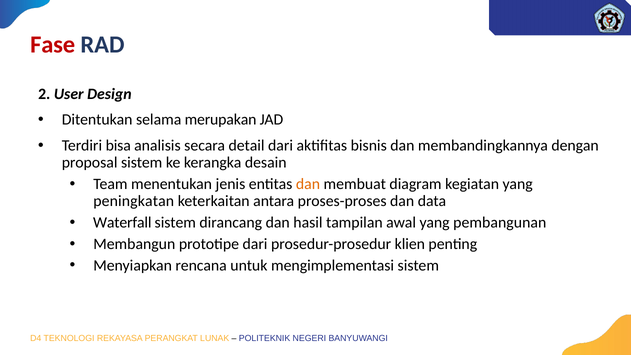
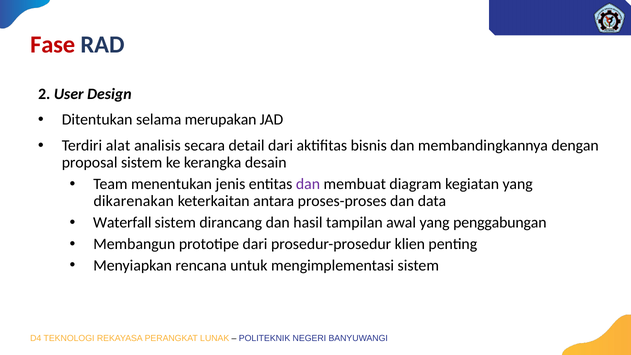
bisa: bisa -> alat (118, 146)
dan colour: orange -> purple (308, 184)
peningkatan: peningkatan -> dikarenakan (134, 201)
pembangunan: pembangunan -> penggabungan (500, 222)
